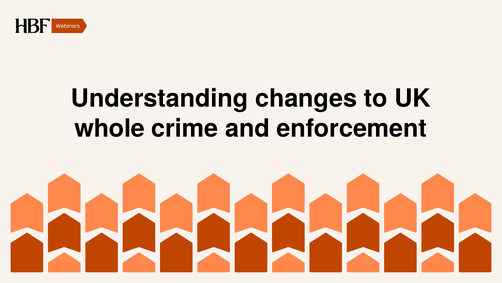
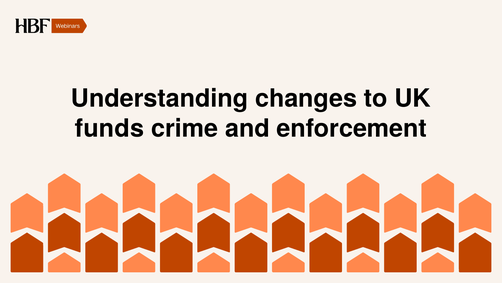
whole: whole -> funds (109, 128)
